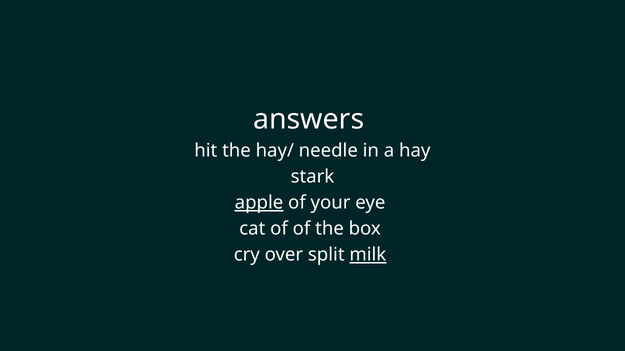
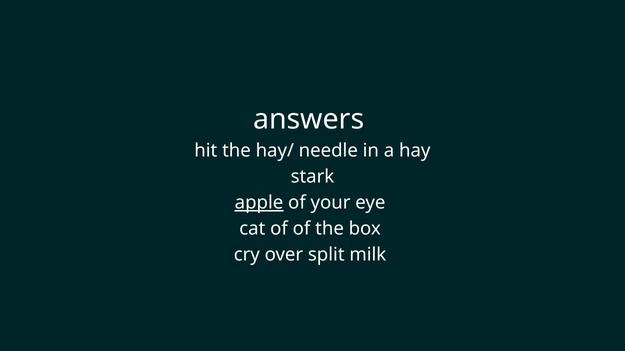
milk underline: present -> none (368, 255)
